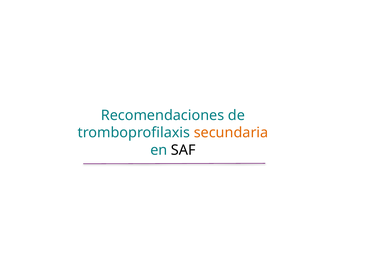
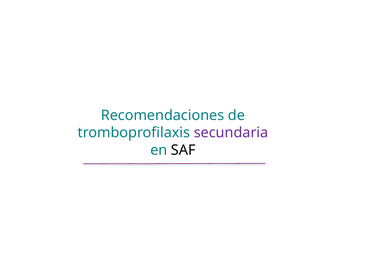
secundaria colour: orange -> purple (231, 133)
